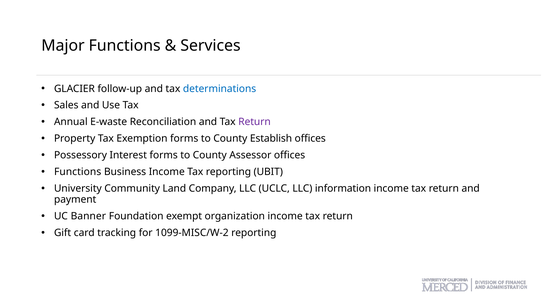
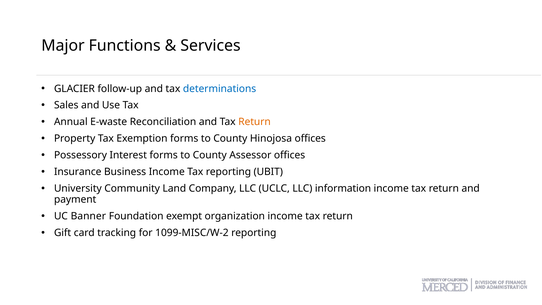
Return colour: purple -> orange (255, 122)
Establish: Establish -> Hinojosa (271, 139)
Functions: Functions -> Insurance (78, 172)
